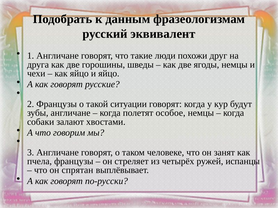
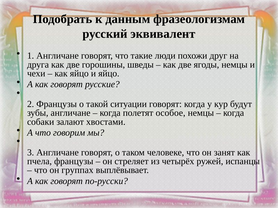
спрятан: спрятан -> группах (77, 171)
